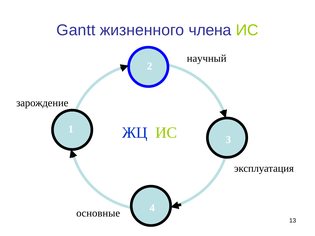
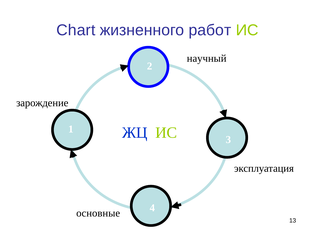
Gantt: Gantt -> Chart (76, 30)
члена: члена -> работ (210, 30)
